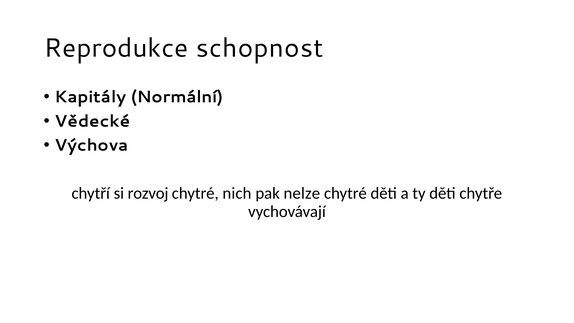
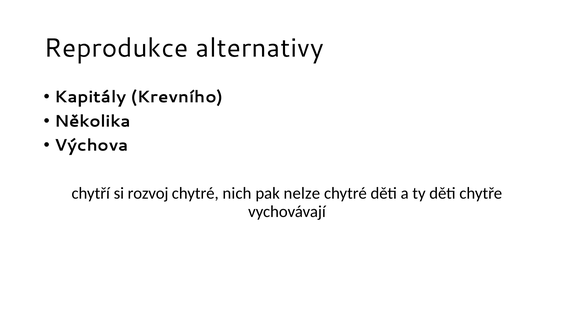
schopnost: schopnost -> alternativy (260, 48)
Normální: Normální -> Krevního (177, 97)
Vědecké: Vědecké -> Několika (92, 121)
